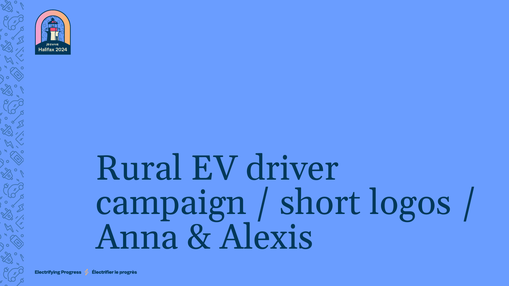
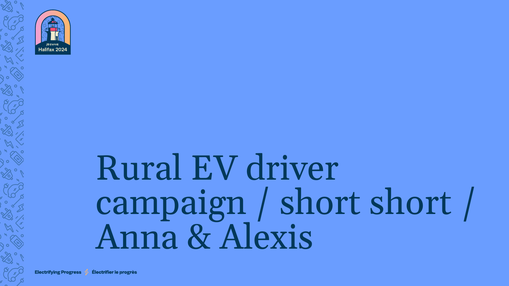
short logos: logos -> short (410, 203)
